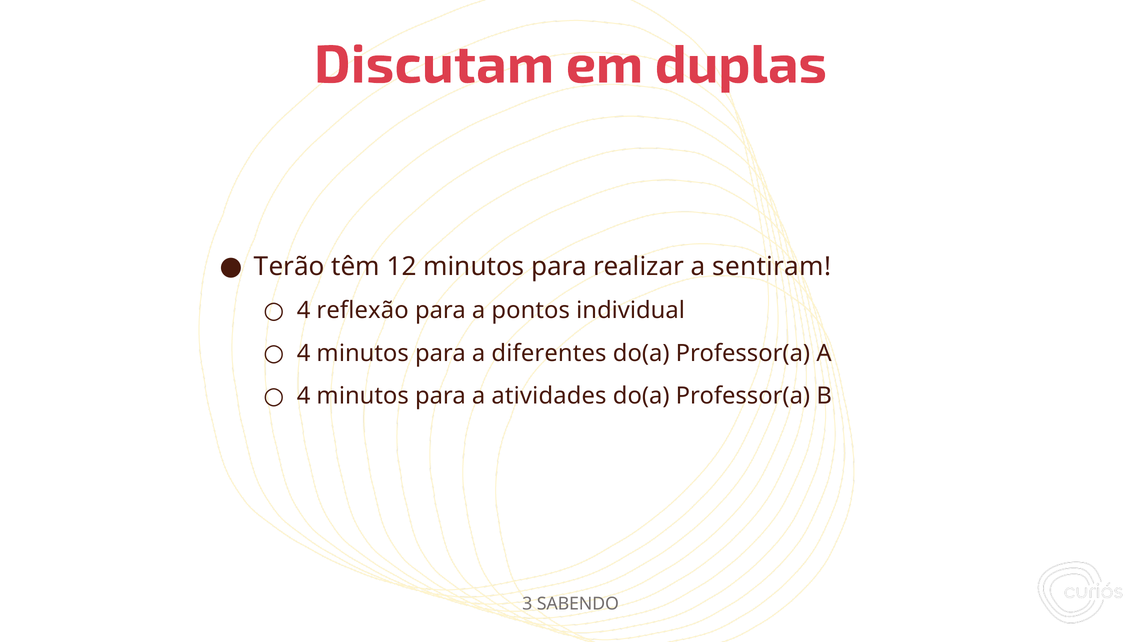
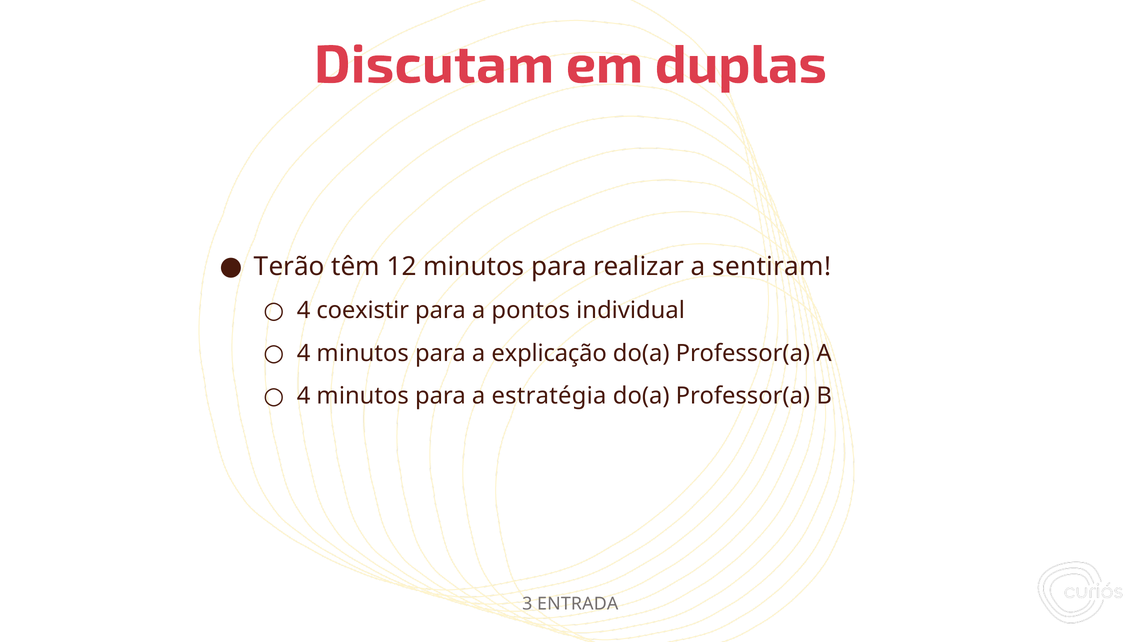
reflexão: reflexão -> coexistir (363, 310)
diferentes: diferentes -> explicação (549, 353)
atividades: atividades -> estratégia (549, 396)
SABENDO: SABENDO -> ENTRADA (578, 603)
